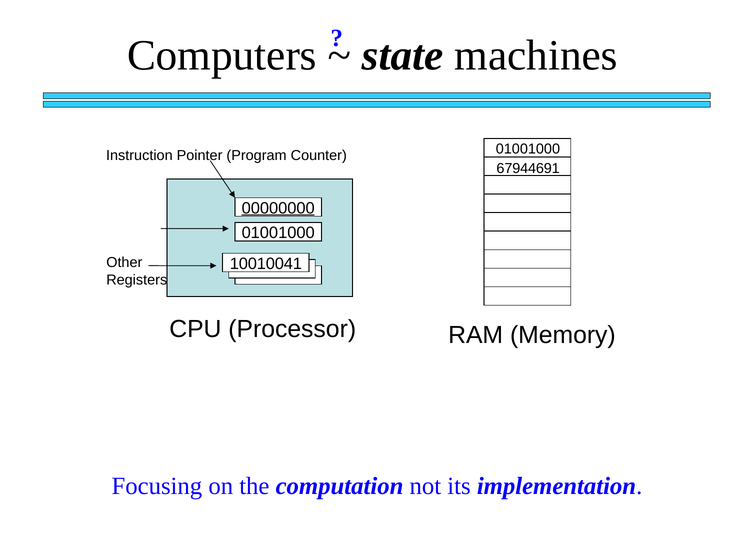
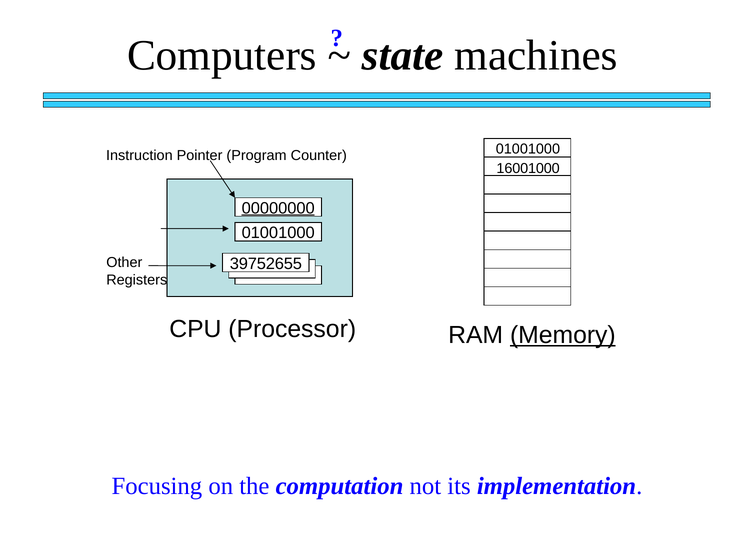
67944691: 67944691 -> 16001000 (528, 169)
10010041: 10010041 -> 39752655 (266, 264)
Memory underline: none -> present (563, 336)
